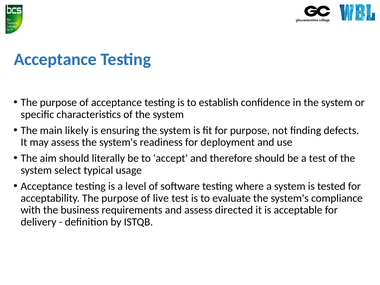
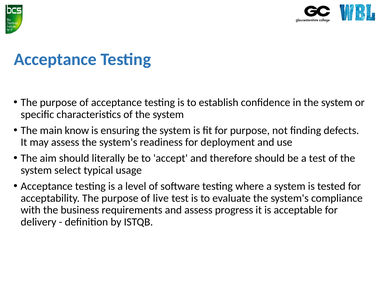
likely: likely -> know (77, 130)
directed: directed -> progress (234, 210)
